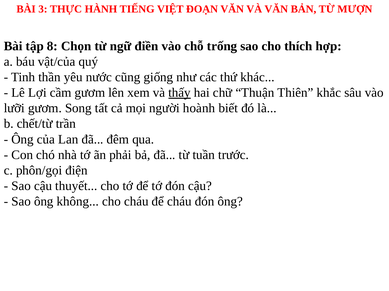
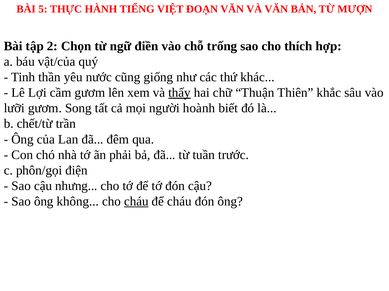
3: 3 -> 5 (43, 9)
8: 8 -> 2 (52, 46)
thuyết: thuyết -> nhưng (76, 186)
cháu underline: none -> present (136, 202)
